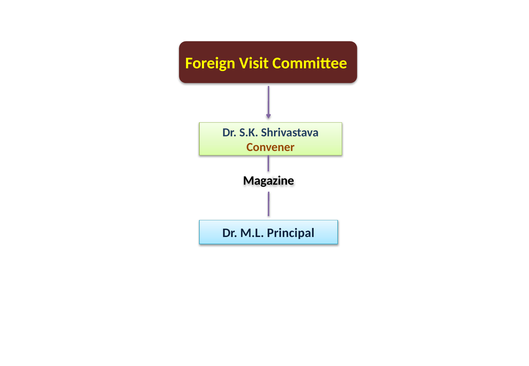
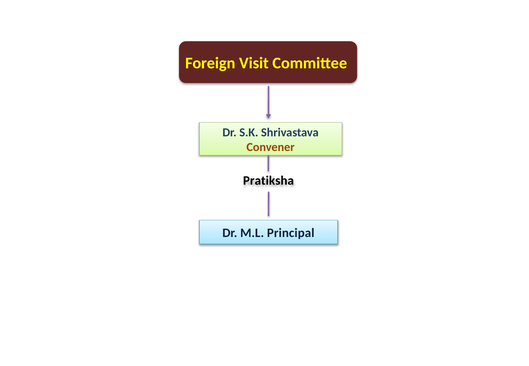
Magazine: Magazine -> Pratiksha (268, 181)
